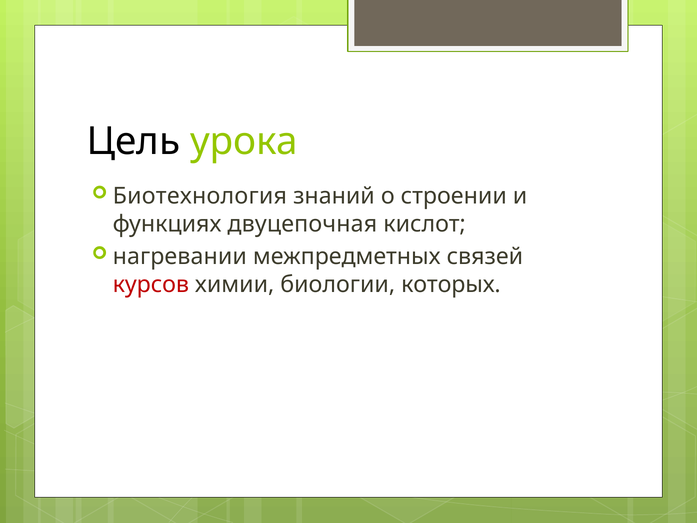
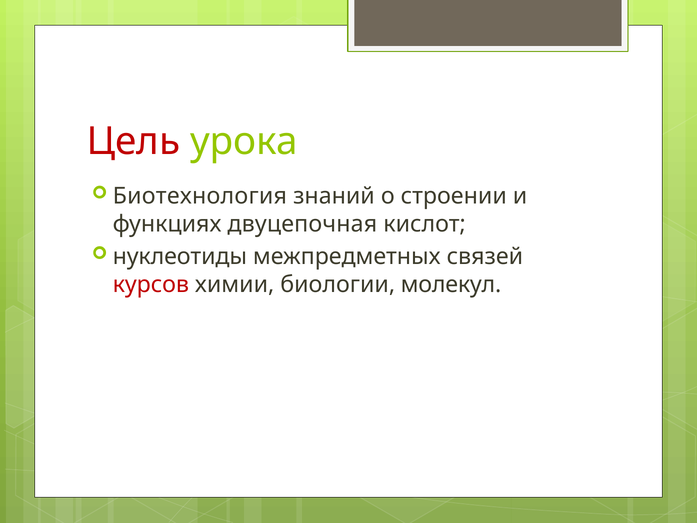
Цель colour: black -> red (133, 141)
нагревании: нагревании -> нуклеотиды (180, 257)
которых: которых -> молекул (451, 284)
